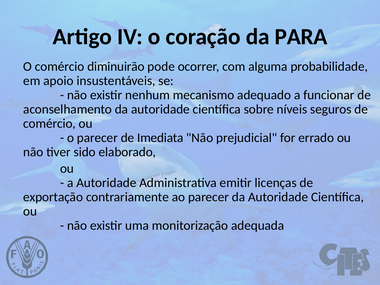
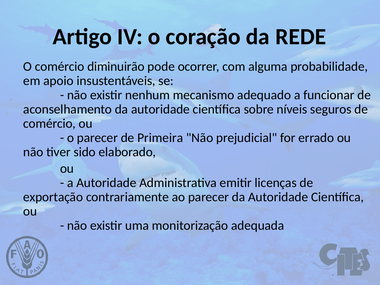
PARA: PARA -> REDE (301, 37)
Imediata: Imediata -> Primeira (160, 138)
